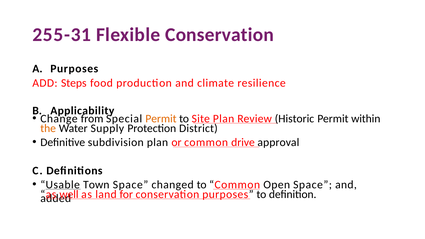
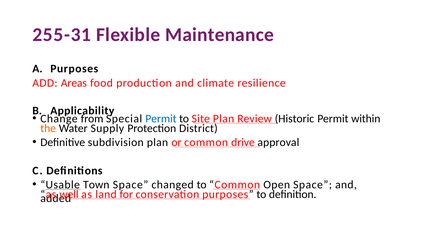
Flexible Conservation: Conservation -> Maintenance (220, 35)
Steps: Steps -> Areas (74, 83)
Permit colour: orange -> blue (161, 119)
